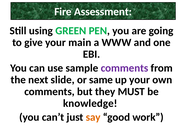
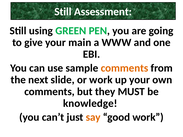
Fire: Fire -> Still (63, 12)
comments colour: purple -> orange (124, 68)
or same: same -> work (101, 80)
